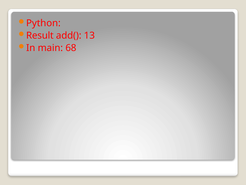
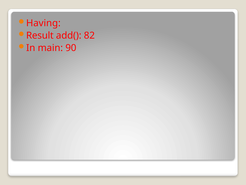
Python: Python -> Having (43, 23)
13: 13 -> 82 (89, 35)
68: 68 -> 90 (71, 48)
